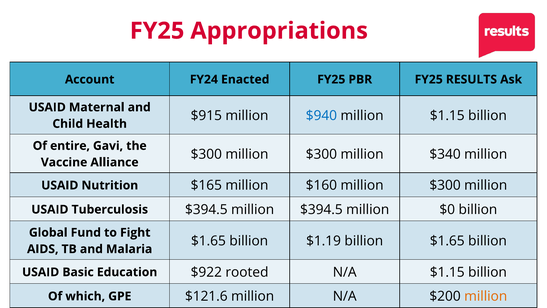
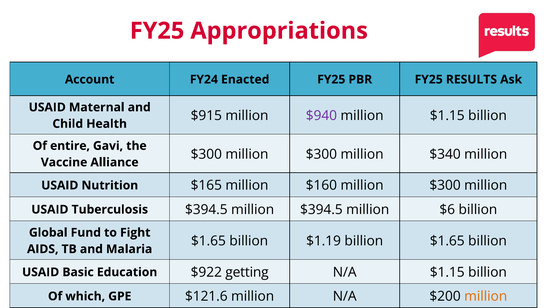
$940 colour: blue -> purple (321, 116)
$0: $0 -> $6 (447, 209)
rooted: rooted -> getting (247, 272)
